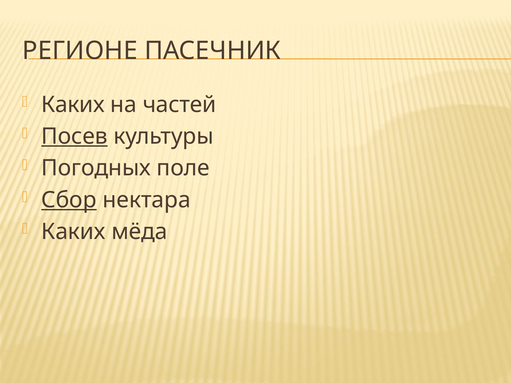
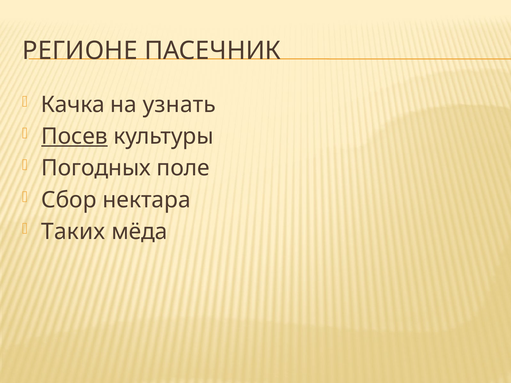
Каких: Каких -> Качка (73, 105)
частей: частей -> узнать (179, 105)
Сбор underline: present -> none (69, 200)
Каких: Каких -> Таких (73, 232)
